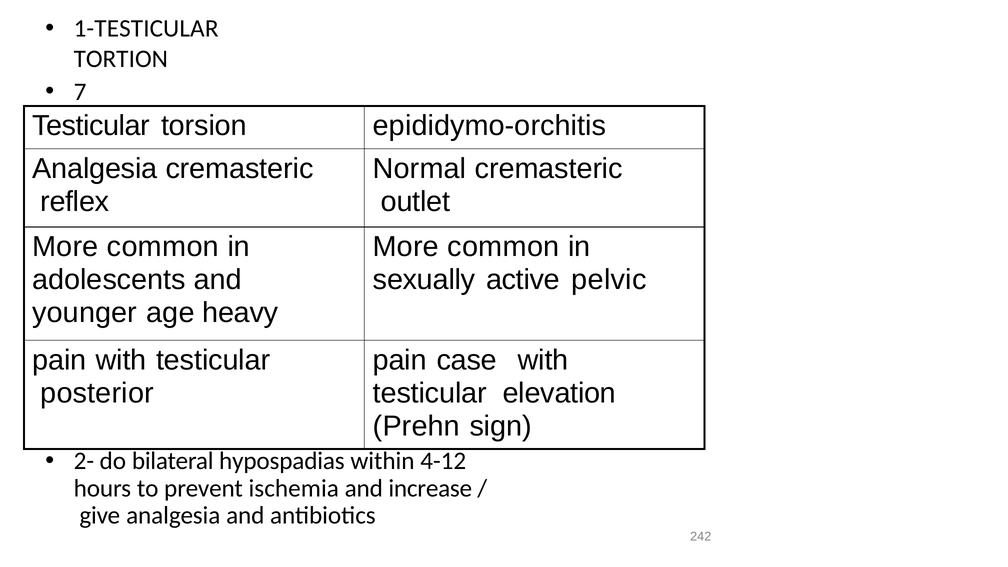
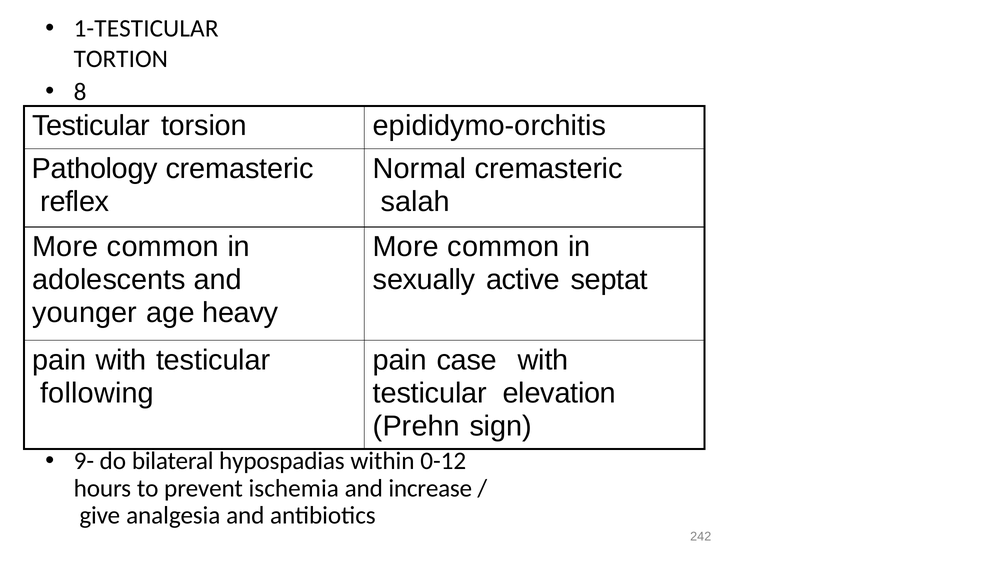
7: 7 -> 8 (80, 92)
Analgesia: Analgesia -> Pathology (95, 169)
outlet: outlet -> salah (415, 202)
pelvic: pelvic -> septat (609, 280)
posterior: posterior -> following (97, 393)
2-: 2- -> 9- (84, 461)
4-12: 4-12 -> 0-12 (443, 461)
